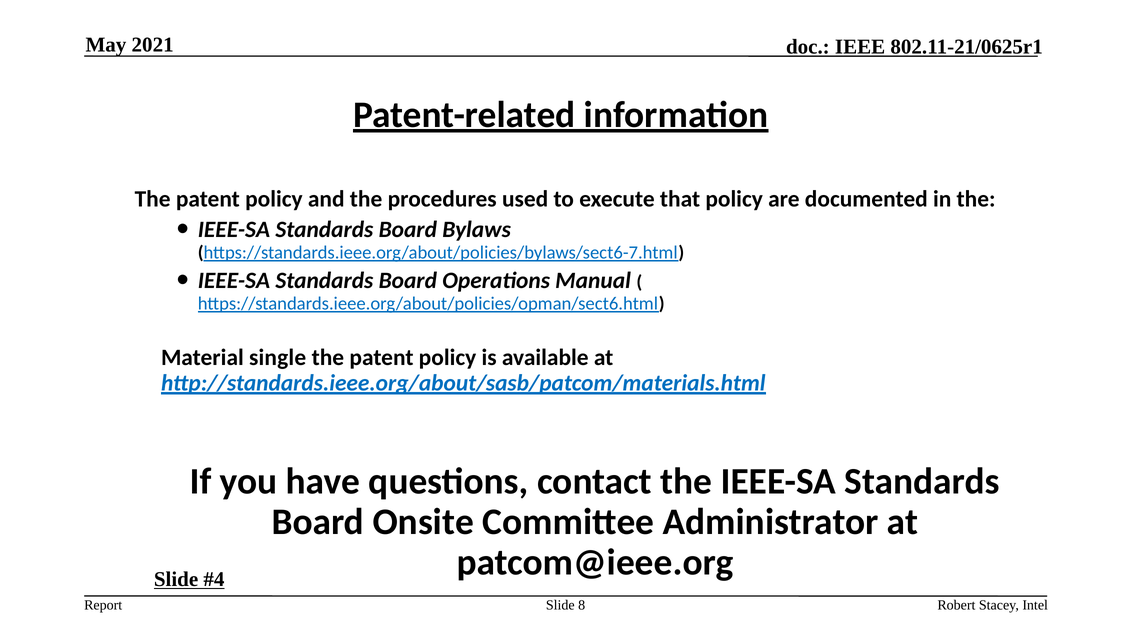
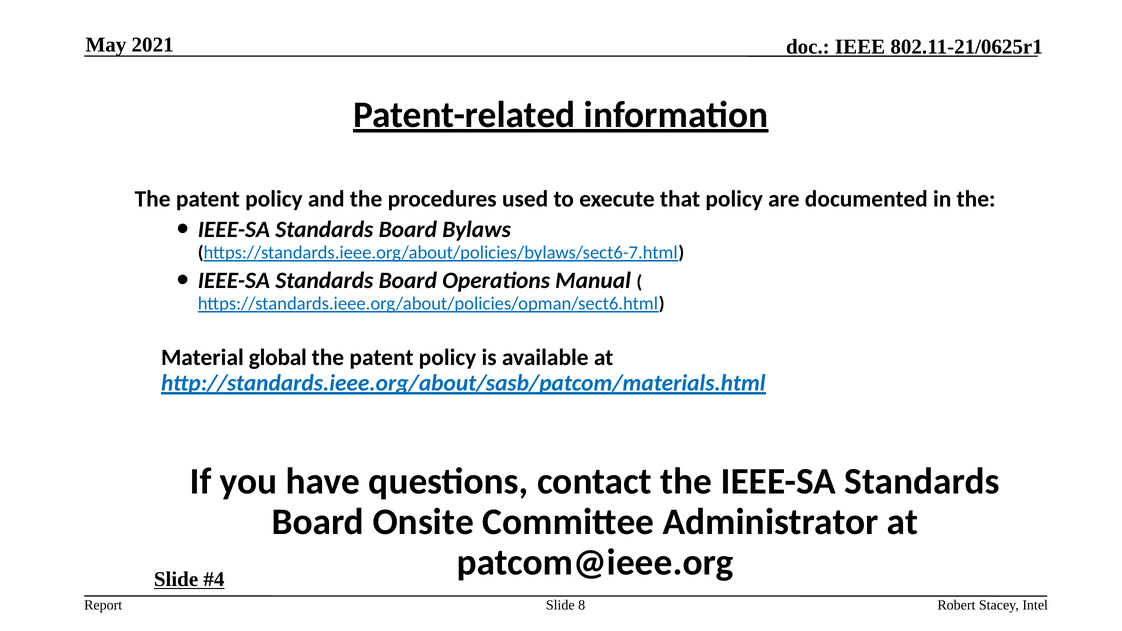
single: single -> global (278, 358)
